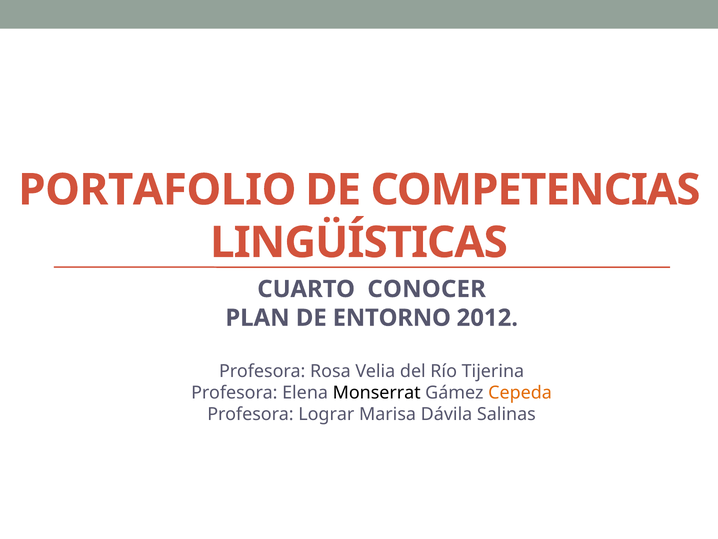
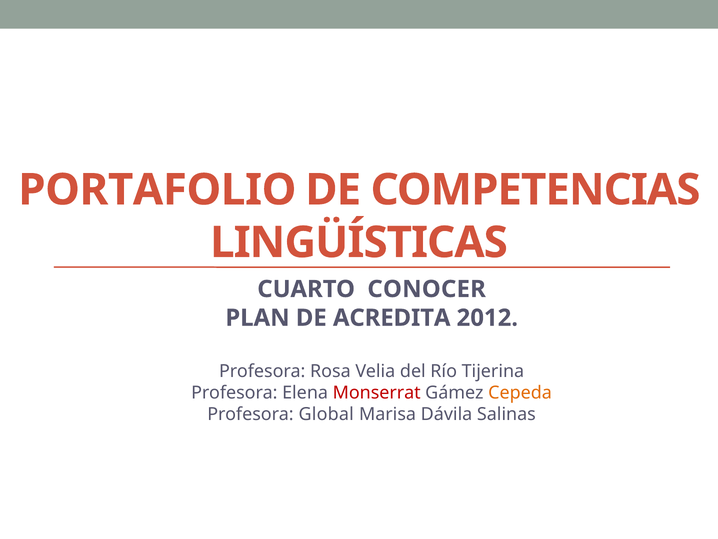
ENTORNO: ENTORNO -> ACREDITA (392, 318)
Monserrat colour: black -> red (377, 393)
Lograr: Lograr -> Global (326, 414)
